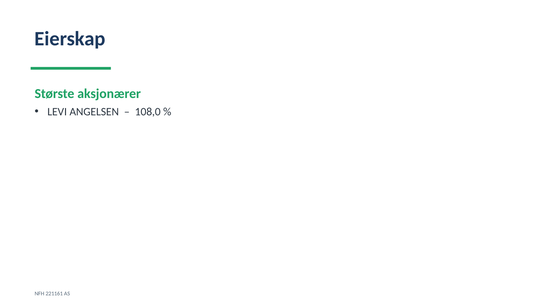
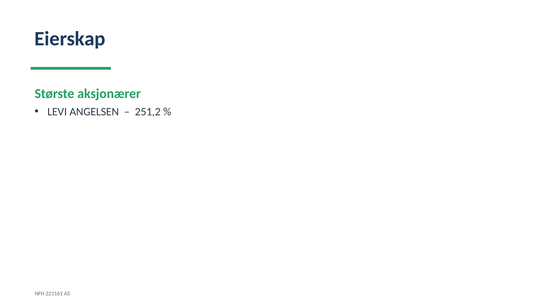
108,0: 108,0 -> 251,2 (148, 112)
